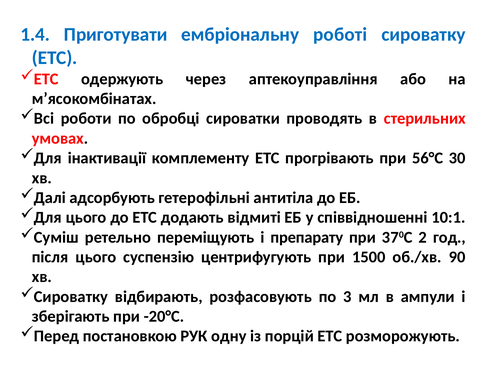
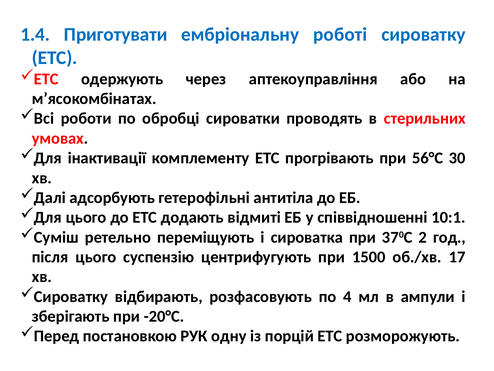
препарату: препарату -> сироватка (307, 237)
90: 90 -> 17 (457, 257)
3: 3 -> 4 (347, 296)
